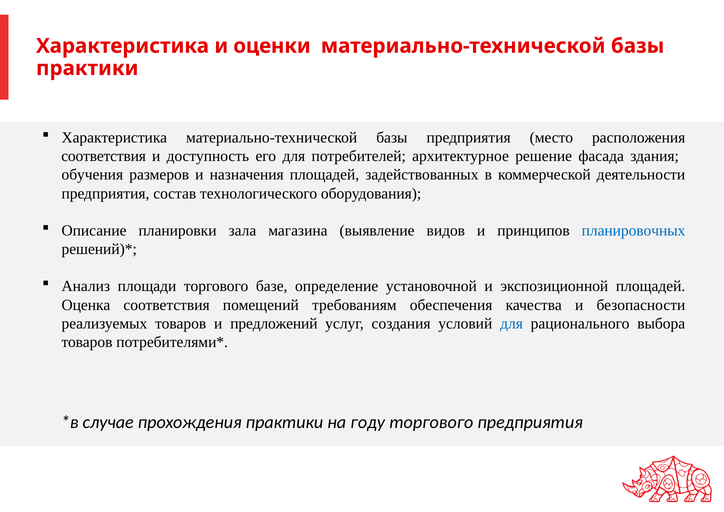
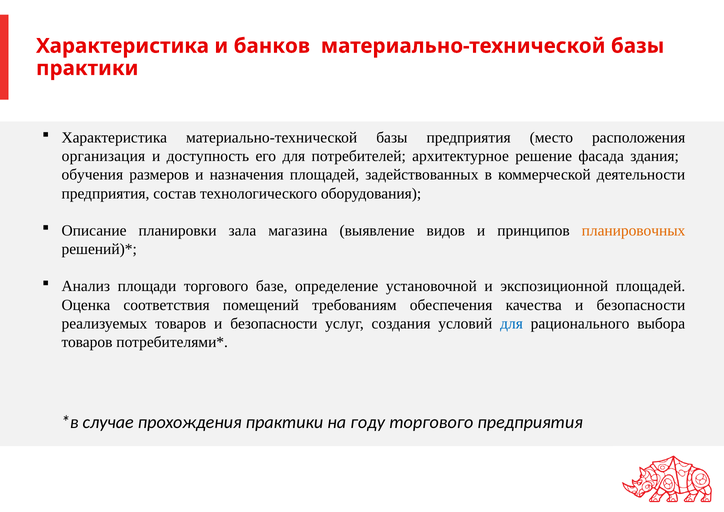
оценки: оценки -> банков (272, 46)
соответствия: соответствия -> организация (103, 156)
планировочных colour: blue -> orange (634, 231)
товаров и предложений: предложений -> безопасности (274, 323)
